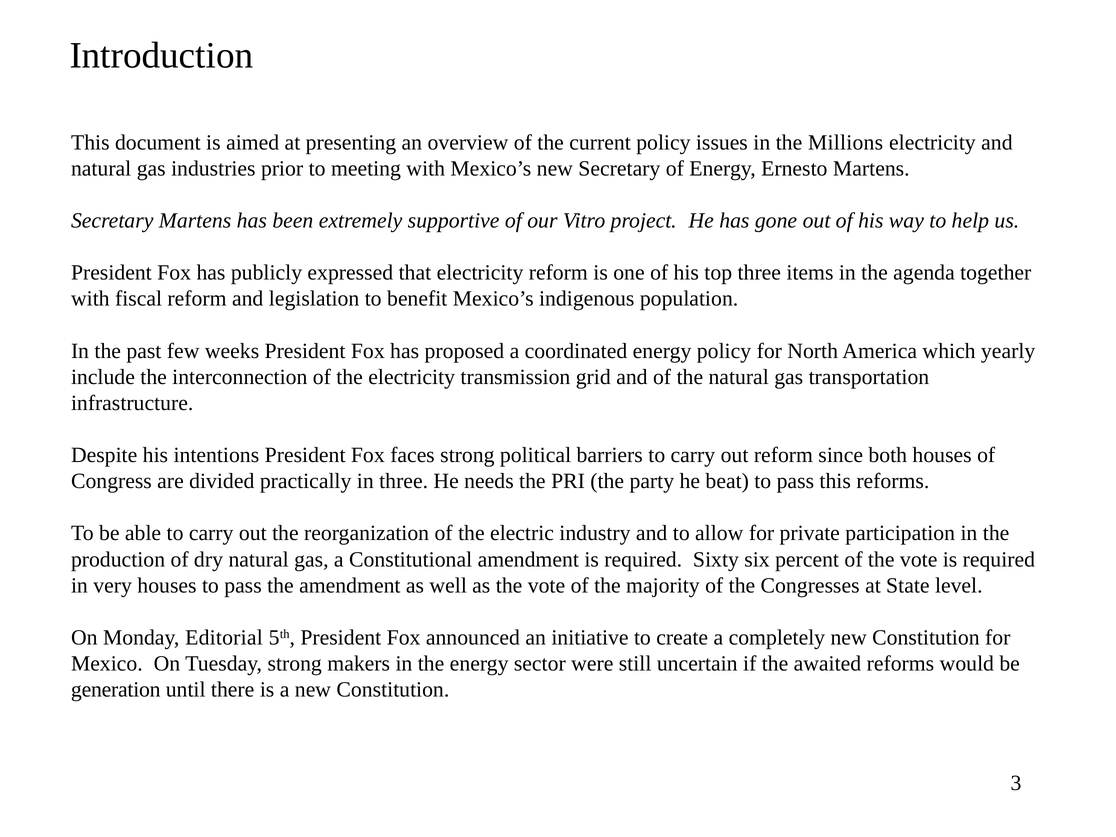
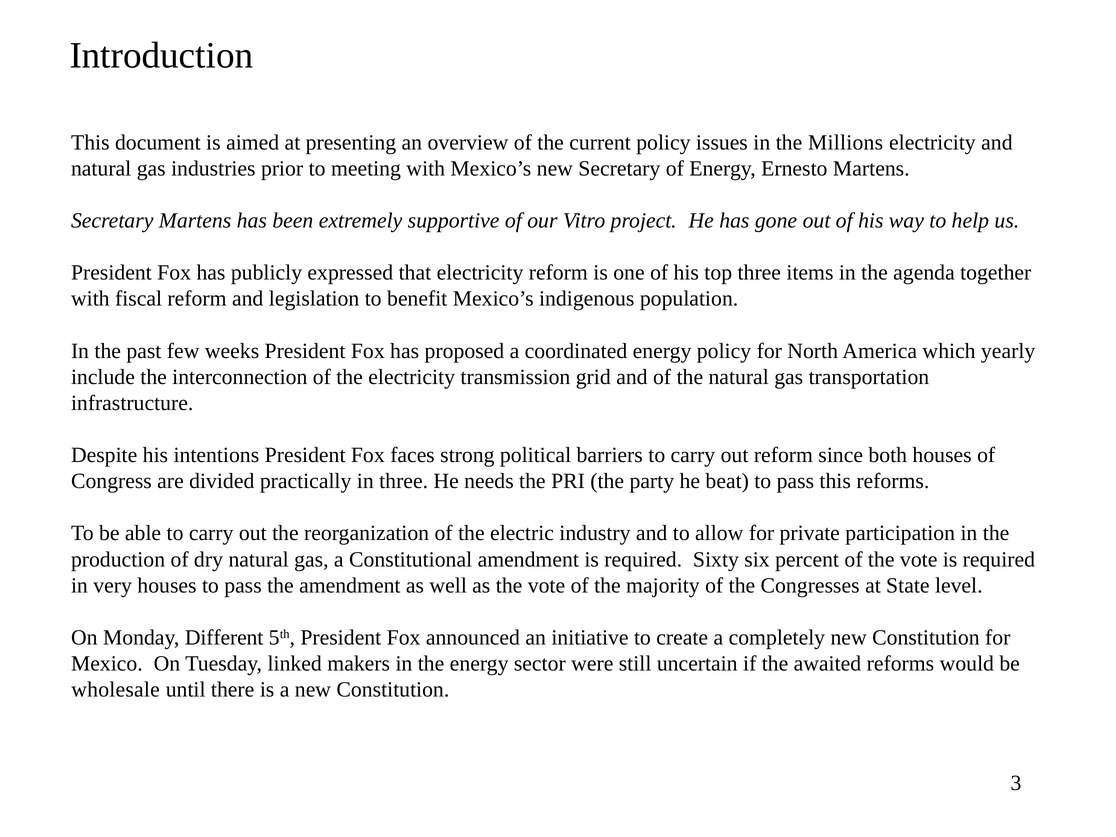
Editorial: Editorial -> Different (224, 638)
Tuesday strong: strong -> linked (295, 664)
generation: generation -> wholesale (116, 690)
